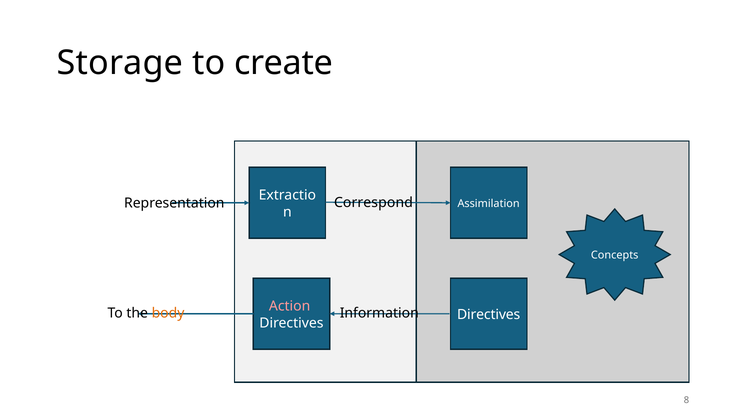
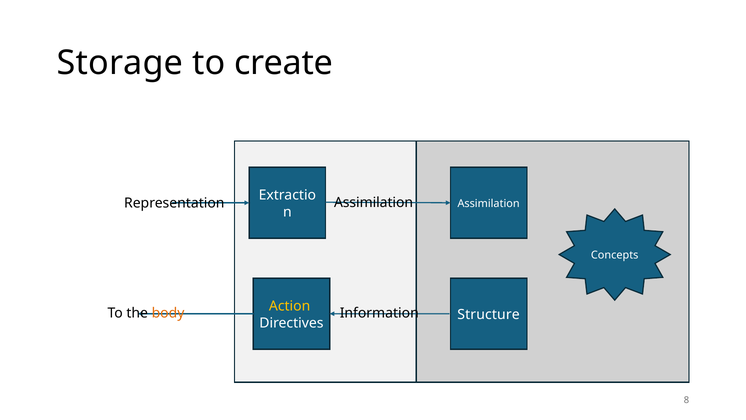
Representation Correspond: Correspond -> Assimilation (374, 202)
Action colour: pink -> yellow (290, 306)
Directives: Directives -> Structure (489, 314)
